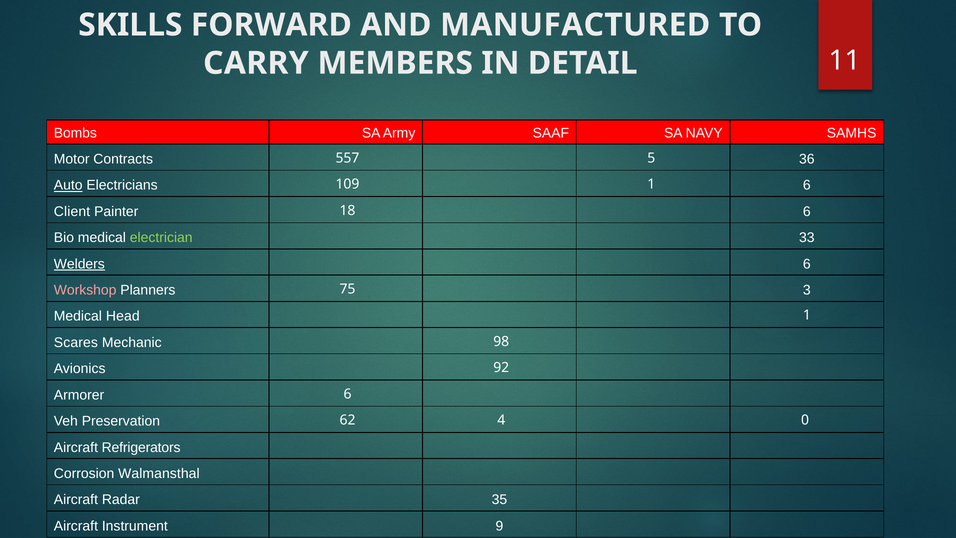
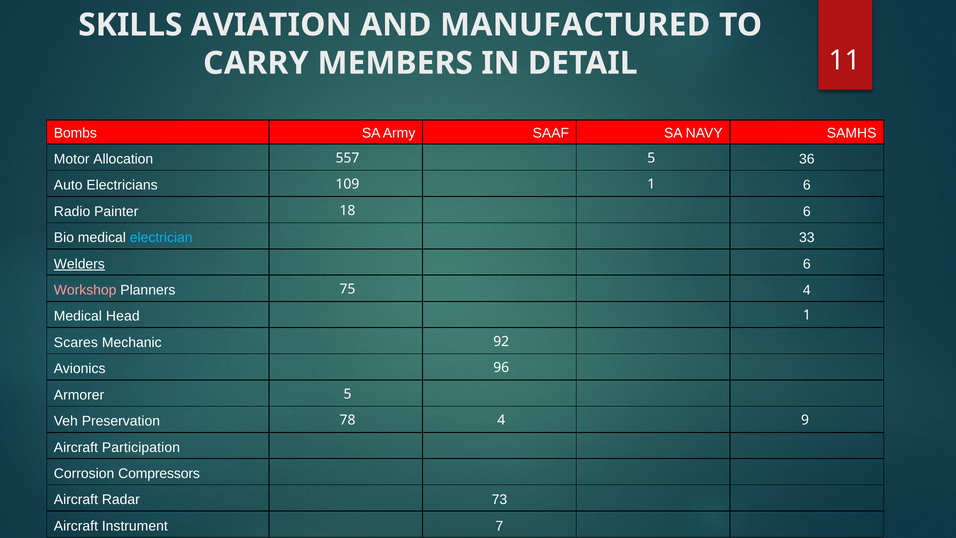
FORWARD: FORWARD -> AVIATION (271, 25)
Contracts: Contracts -> Allocation (123, 159)
Auto underline: present -> none (68, 185)
Client: Client -> Radio (72, 211)
electrician colour: light green -> light blue (161, 238)
75 3: 3 -> 4 (807, 290)
98: 98 -> 92 (501, 341)
92: 92 -> 96 (501, 368)
Armorer 6: 6 -> 5 (348, 394)
62: 62 -> 78 (348, 420)
0: 0 -> 9 (805, 420)
Refrigerators: Refrigerators -> Participation (141, 447)
Walmansthal: Walmansthal -> Compressors (159, 473)
35: 35 -> 73 (499, 500)
9: 9 -> 7 (499, 526)
